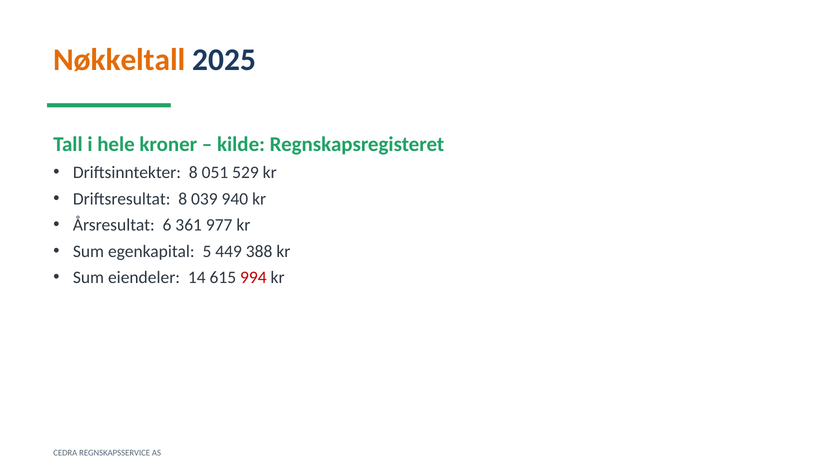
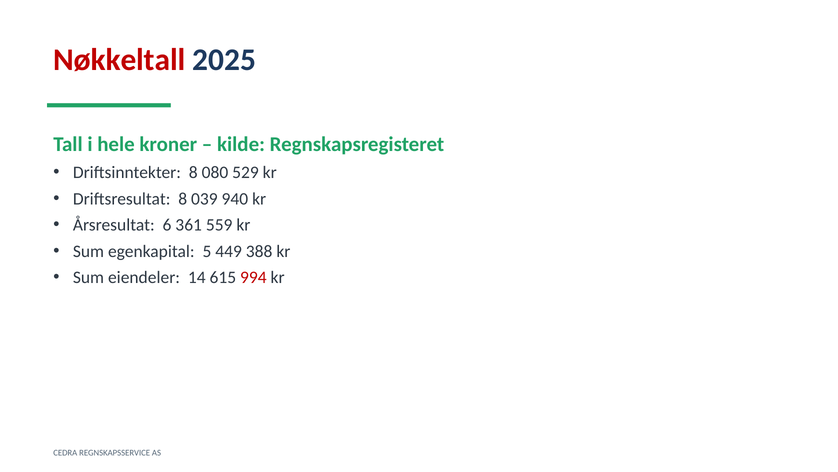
Nøkkeltall colour: orange -> red (119, 60)
051: 051 -> 080 (215, 172)
977: 977 -> 559 (219, 225)
